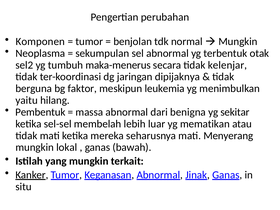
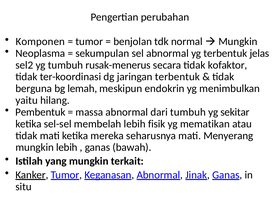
otak: otak -> jelas (259, 53)
maka-menerus: maka-menerus -> rusak-menerus (118, 65)
kelenjar: kelenjar -> kofaktor (228, 65)
jaringan dipijaknya: dipijaknya -> terbentuk (177, 77)
faktor: faktor -> lemah (82, 89)
leukemia: leukemia -> endokrin (165, 89)
dari benigna: benigna -> tumbuh (188, 112)
luar: luar -> fisik (157, 124)
mungkin lokal: lokal -> lebih (67, 147)
